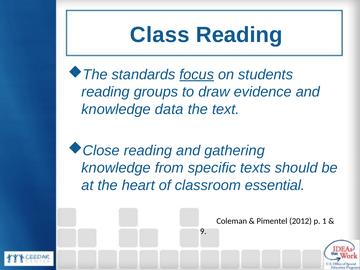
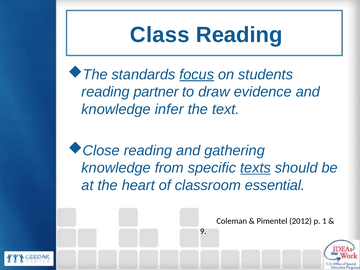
groups: groups -> partner (156, 92)
data: data -> infer (169, 109)
texts underline: none -> present (256, 168)
